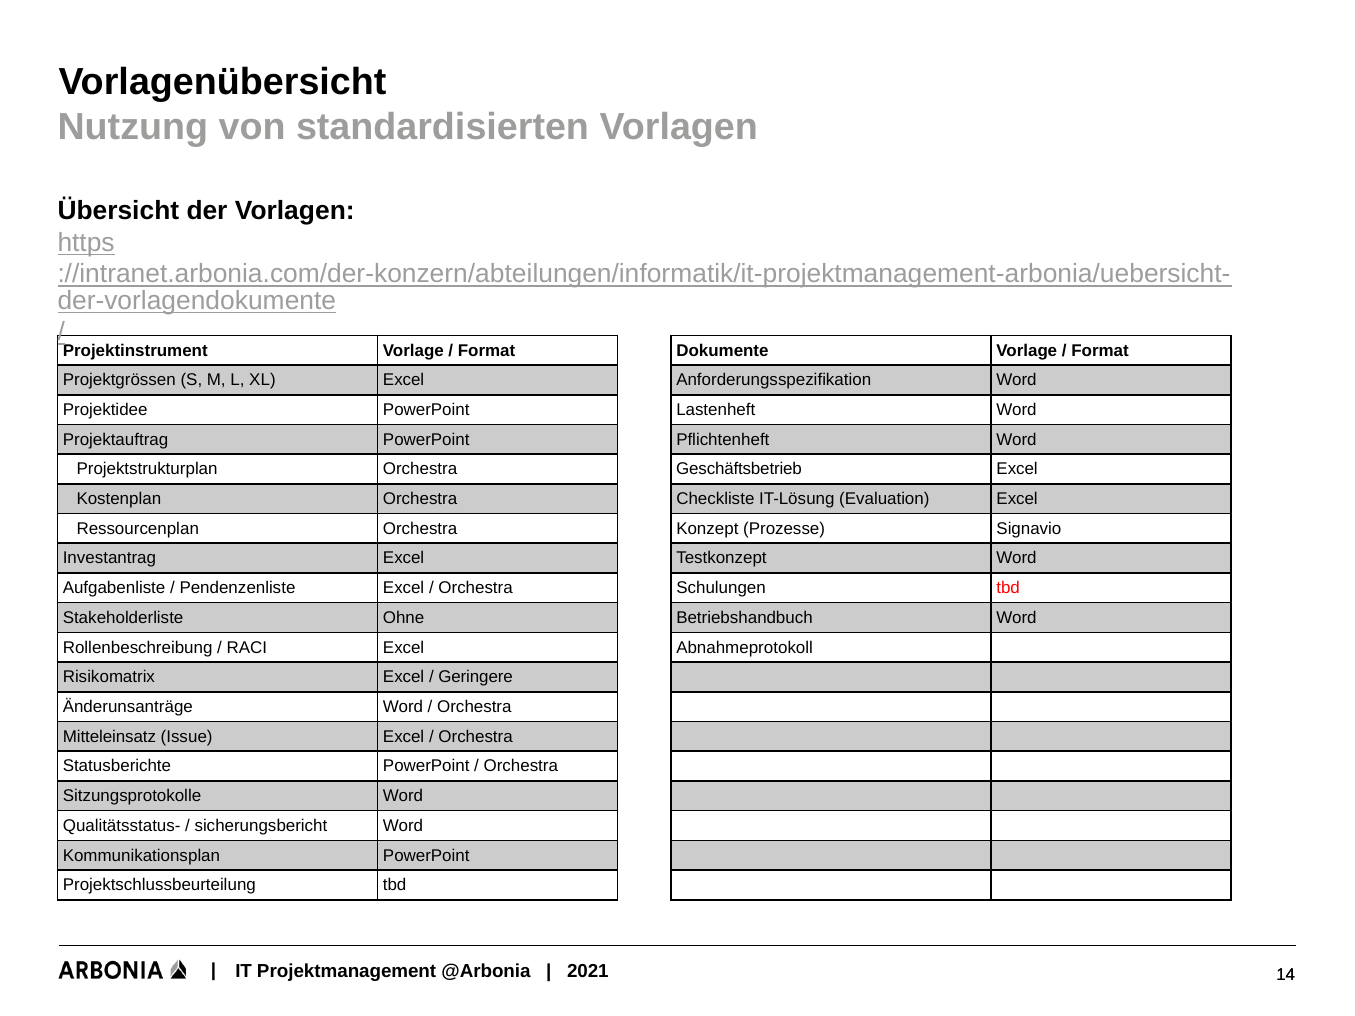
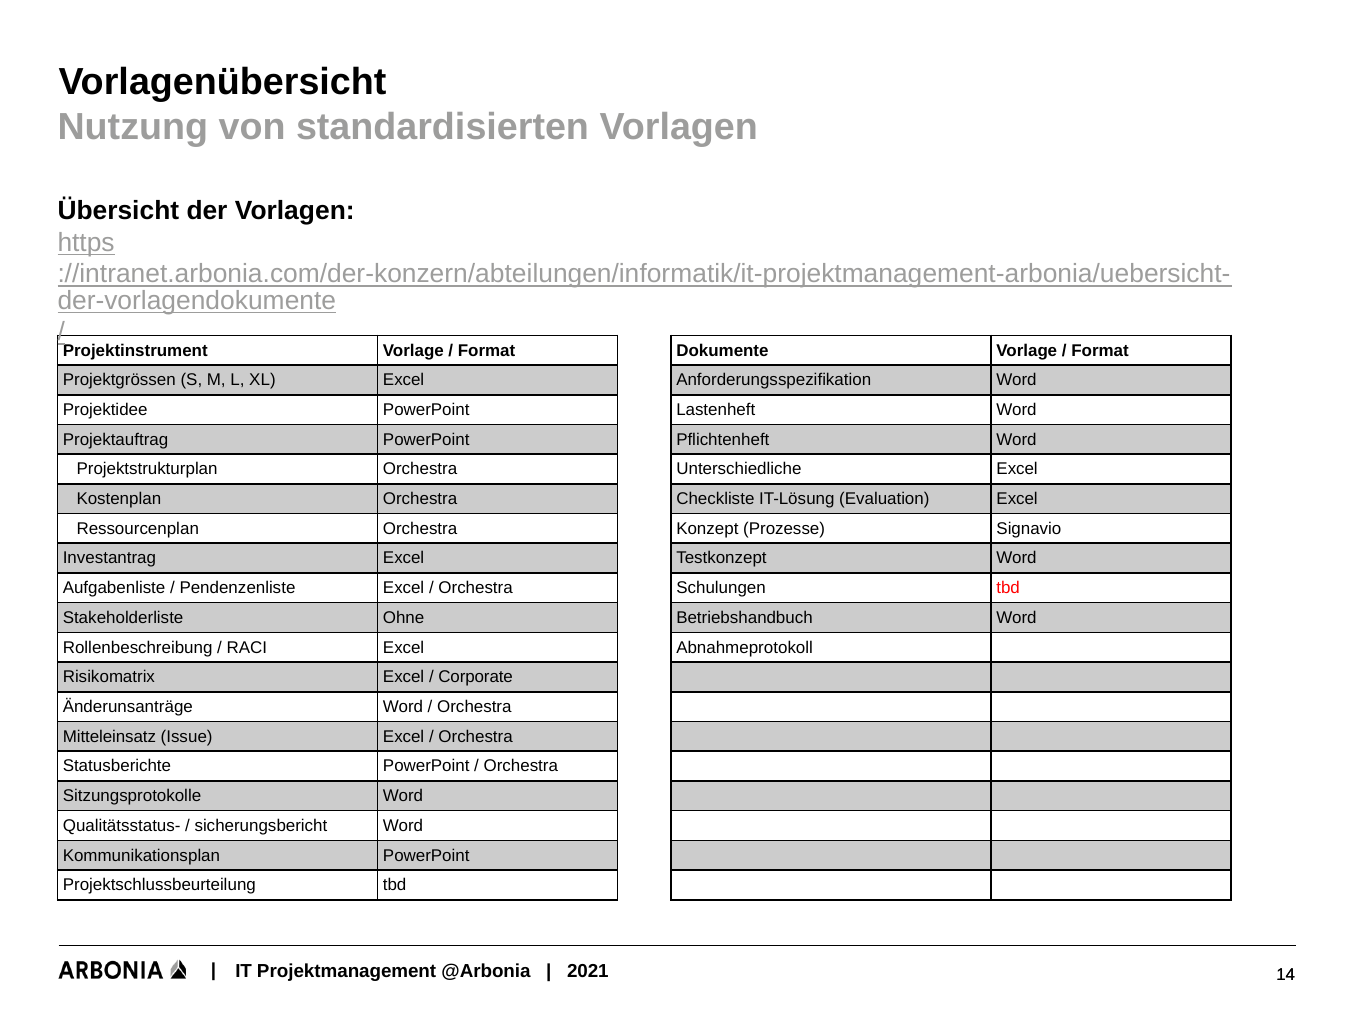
Geschäftsbetrieb: Geschäftsbetrieb -> Unterschiedliche (739, 469)
Geringere: Geringere -> Corporate (476, 677)
